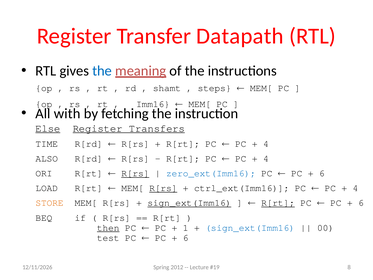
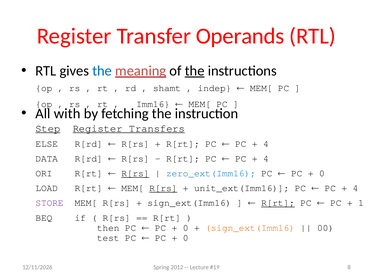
Datapath: Datapath -> Operands (240, 36)
the underline: none -> present (195, 71)
steps: steps -> indep (215, 88)
Else: Else -> Step (48, 128)
TIME: TIME -> ELSE (47, 144)
ALSO: ALSO -> DATA (47, 159)
6: 6 -> 0 (322, 173)
ctrl_ext(Imm16: ctrl_ext(Imm16 -> unit_ext(Imm16 (242, 188)
STORE colour: orange -> purple (49, 203)
sign_ext(Imm16 underline: present -> none (189, 203)
6: 6 -> 1 (361, 203)
then underline: present -> none (108, 228)
1: 1 -> 0 (186, 228)
sign_ext(Imm16 colour: blue -> orange (250, 228)
6: 6 -> 0 (186, 238)
